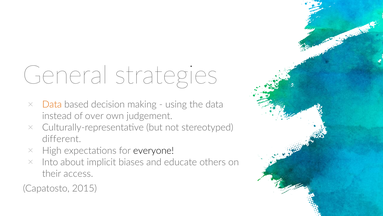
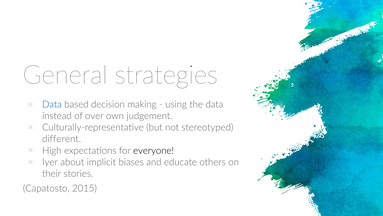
Data colour: orange -> blue (52, 104)
Into: Into -> Iyer (50, 162)
access: access -> stories (78, 173)
